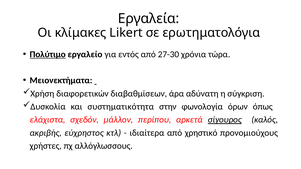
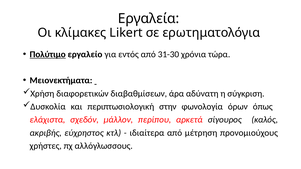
27-30: 27-30 -> 31-30 (168, 54)
συστηματικότητα: συστηματικότητα -> περιπτωσιολογική (121, 107)
σίγουρος underline: present -> none (225, 120)
χρηστικό: χρηστικό -> μέτρηση (201, 133)
